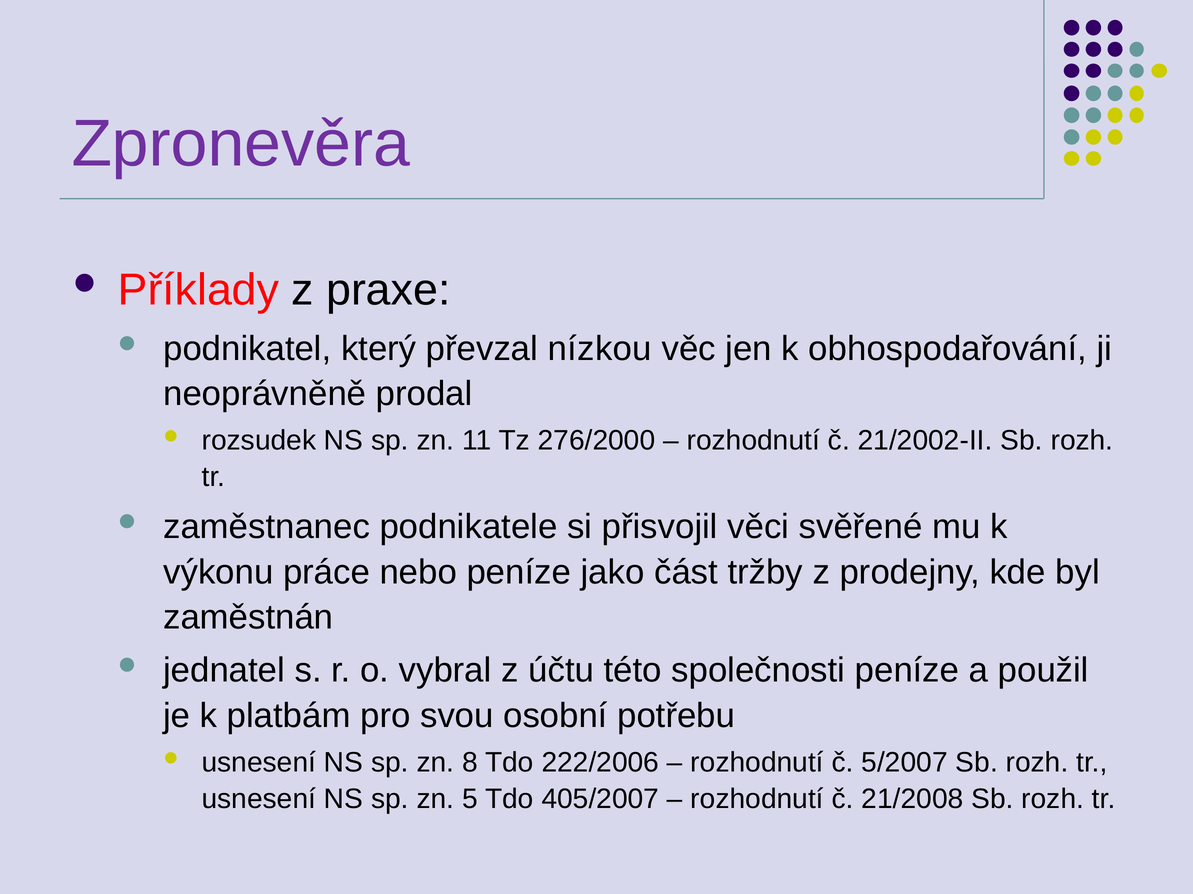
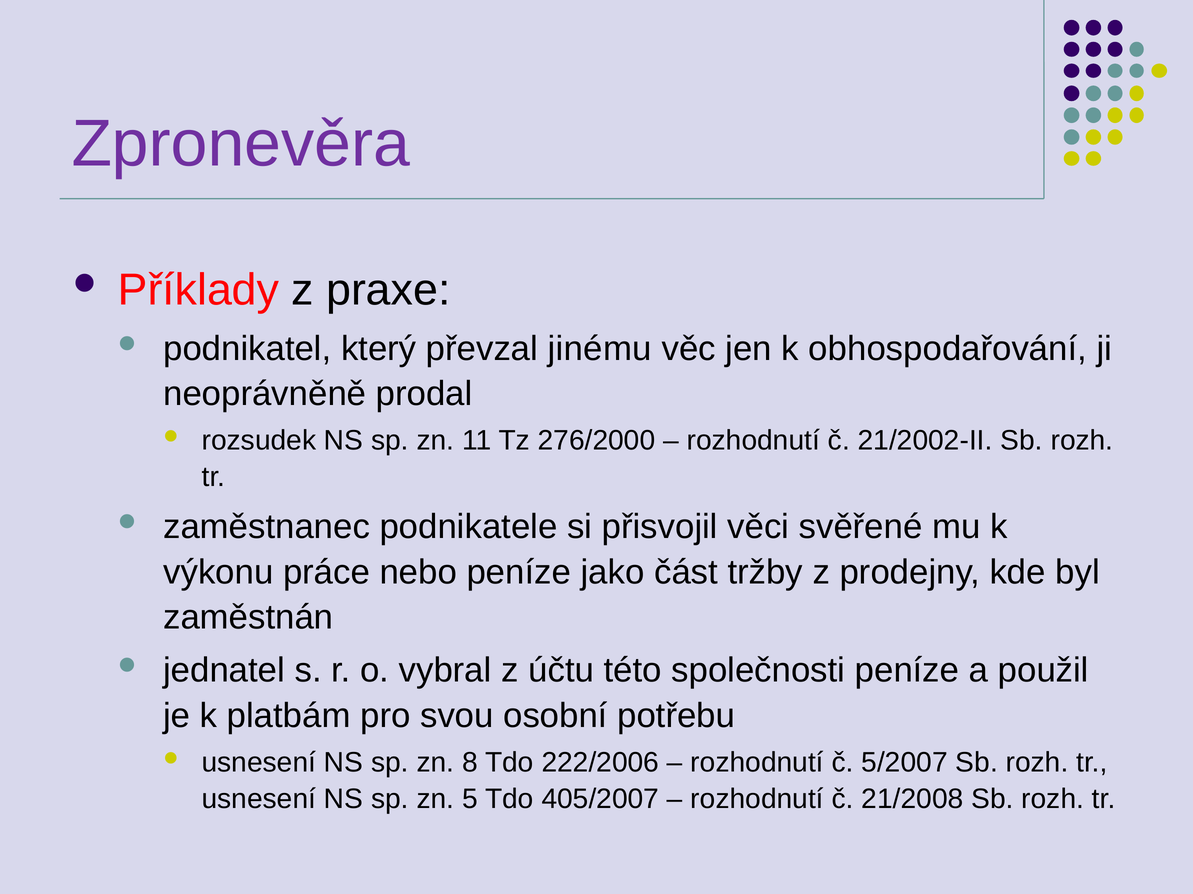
nízkou: nízkou -> jinému (600, 349)
